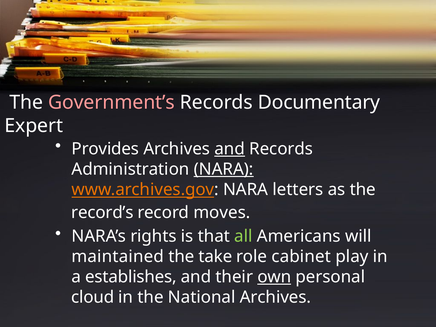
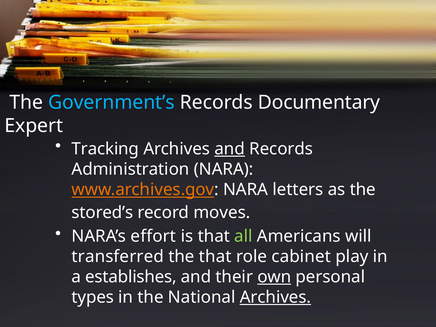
Government’s colour: pink -> light blue (111, 102)
Provides: Provides -> Tracking (105, 149)
NARA underline: present -> none (224, 169)
record’s: record’s -> stored’s (102, 212)
rights: rights -> effort (153, 236)
maintained: maintained -> transferred (118, 257)
the take: take -> that (215, 257)
cloud: cloud -> types (93, 297)
Archives underline: none -> present (275, 297)
